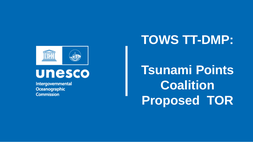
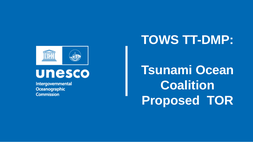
Points: Points -> Ocean (215, 70)
